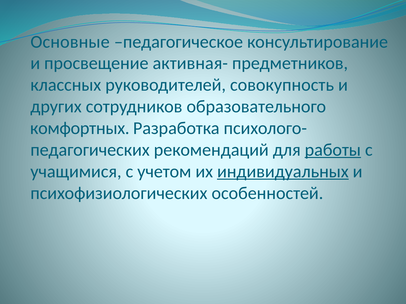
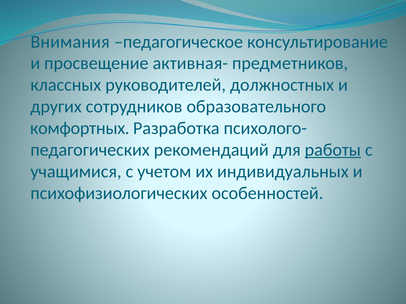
Основные: Основные -> Внимания (70, 42)
совокупность: совокупность -> должностных (282, 85)
индивидуальных underline: present -> none (283, 172)
